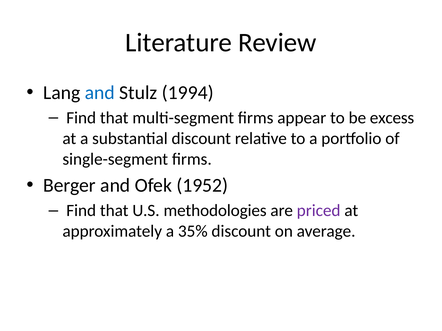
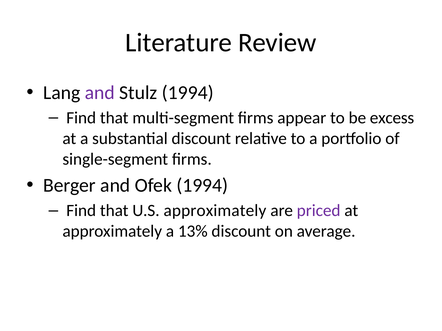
and colour: blue -> purple (100, 93)
Ofek 1952: 1952 -> 1994 (202, 186)
U.S methodologies: methodologies -> approximately (215, 211)
35%: 35% -> 13% (193, 232)
